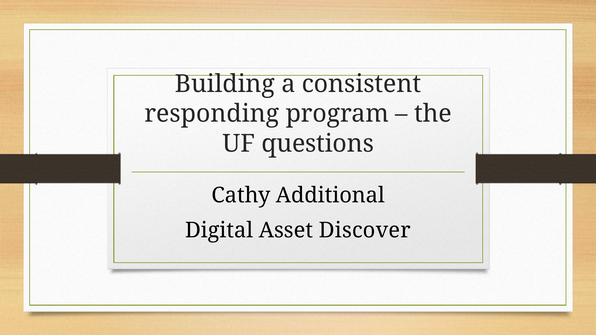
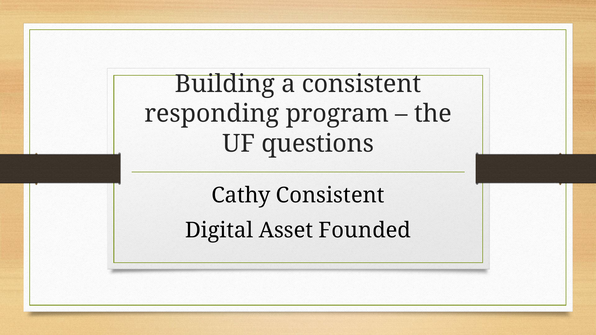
Cathy Additional: Additional -> Consistent (330, 196)
Discover: Discover -> Founded (365, 230)
